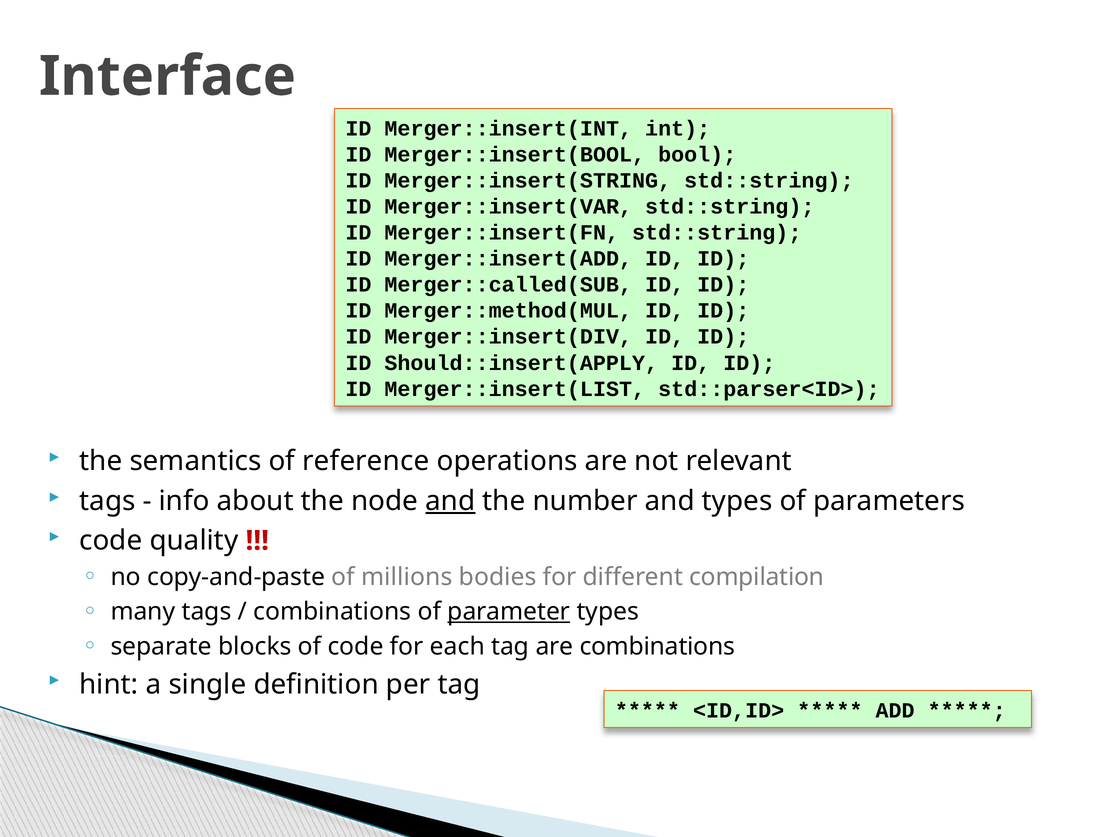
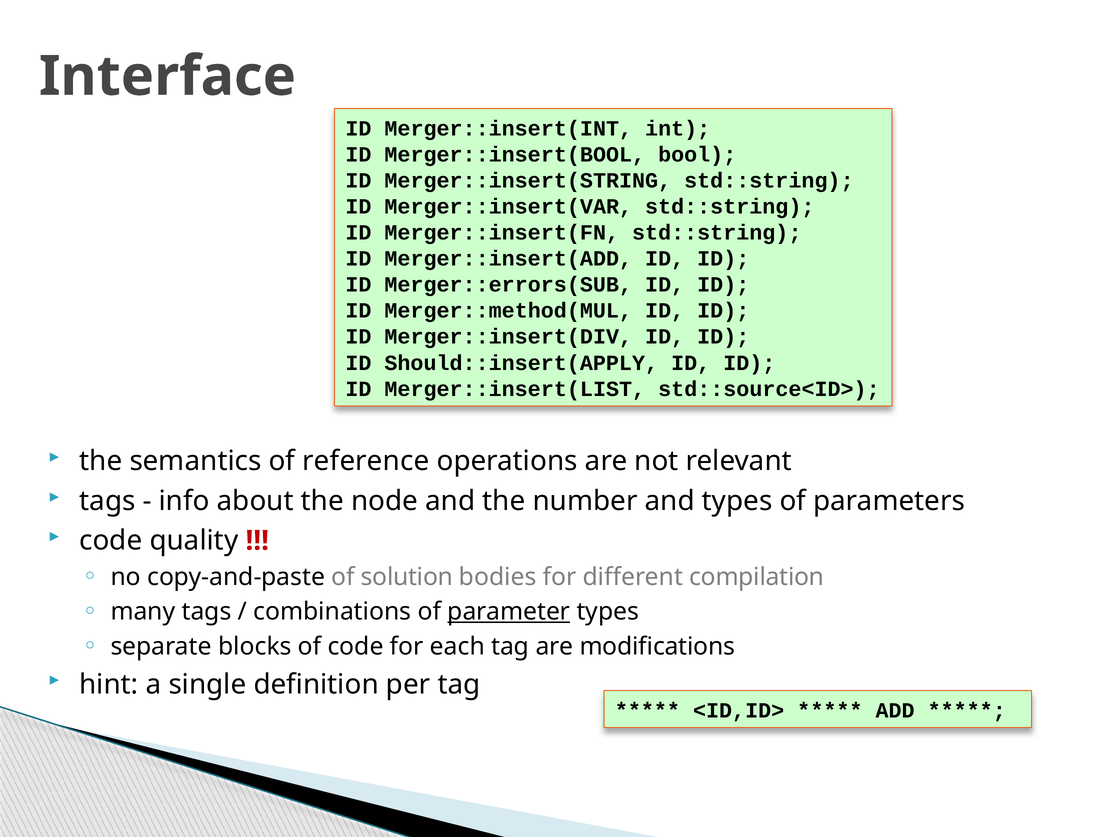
Merger::called(SUB: Merger::called(SUB -> Merger::errors(SUB (508, 284)
std::parser<ID>: std::parser<ID> -> std::source<ID> (769, 389)
and underline: present -> none (450, 500)
millions: millions -> solution (407, 576)
are combinations: combinations -> modifications (657, 646)
